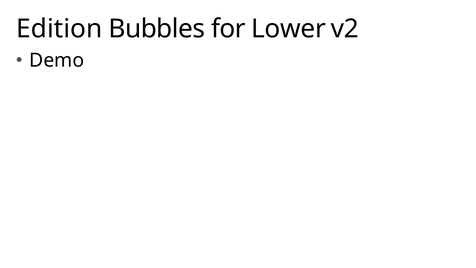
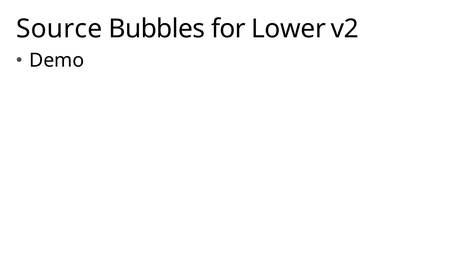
Edition: Edition -> Source (59, 29)
